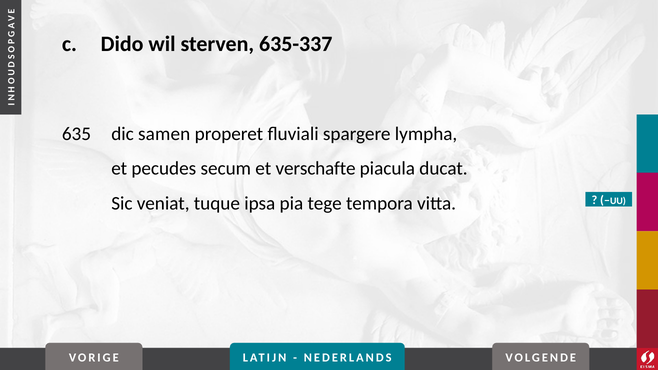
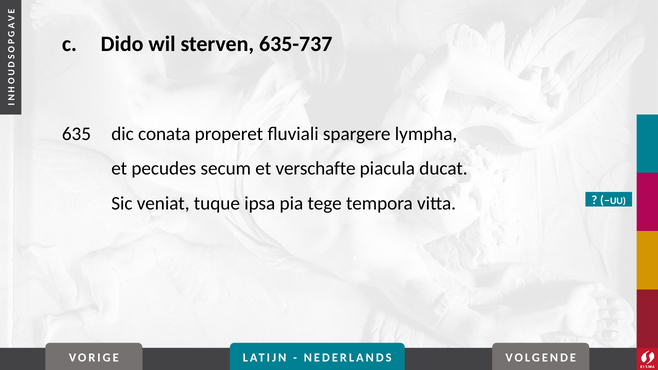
635-337: 635-337 -> 635-737 (296, 44)
samen: samen -> conata (164, 134)
